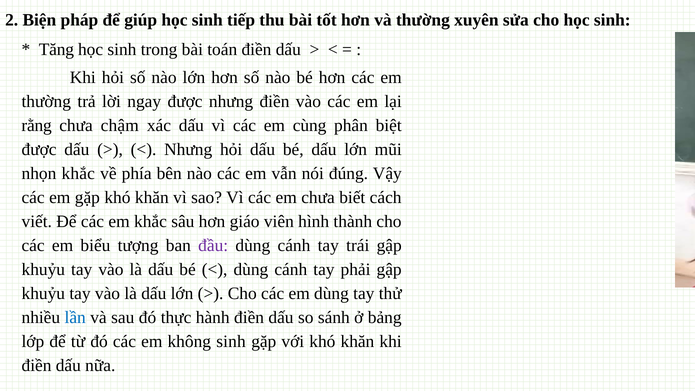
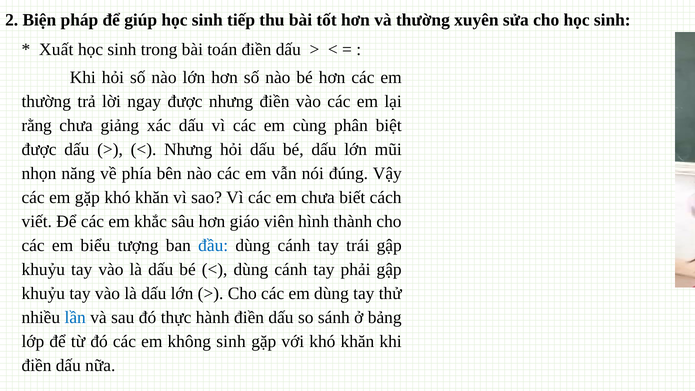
Tăng: Tăng -> Xuất (56, 49)
chậm: chậm -> giảng (120, 126)
nhọn khắc: khắc -> năng (78, 174)
đầu colour: purple -> blue (213, 246)
